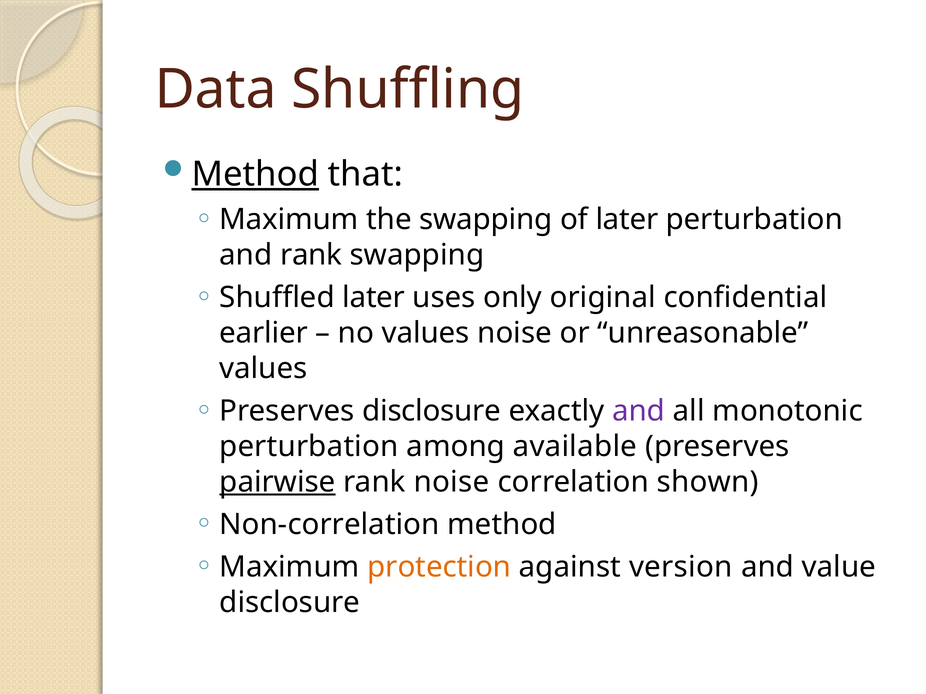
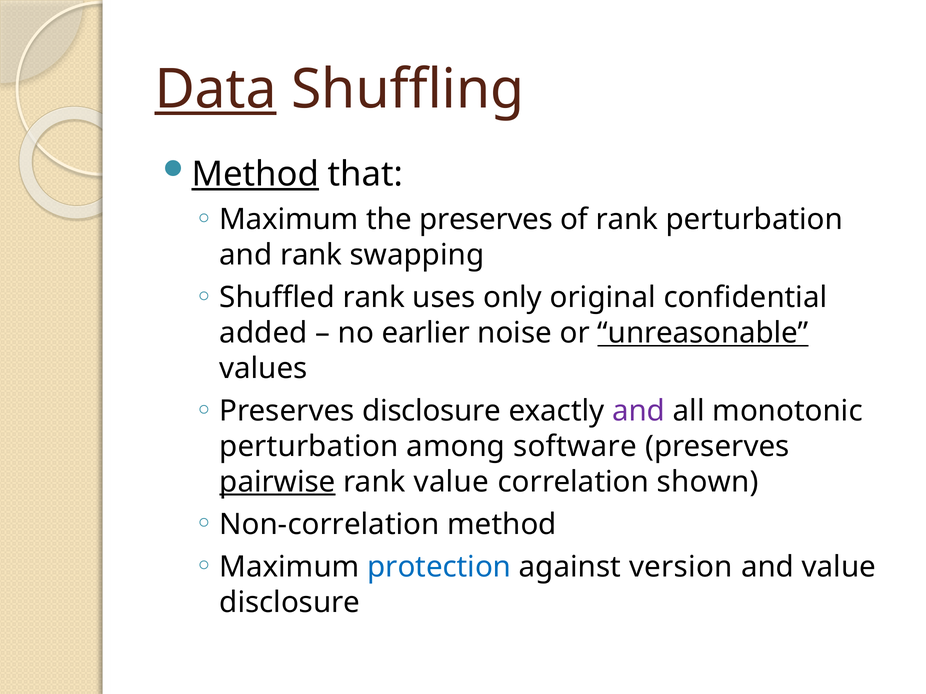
Data underline: none -> present (216, 90)
the swapping: swapping -> preserves (486, 220)
of later: later -> rank (627, 220)
Shuffled later: later -> rank (374, 298)
earlier: earlier -> added (263, 333)
no values: values -> earlier (426, 333)
unreasonable underline: none -> present (703, 333)
available: available -> software (575, 447)
rank noise: noise -> value (451, 482)
protection colour: orange -> blue (439, 567)
